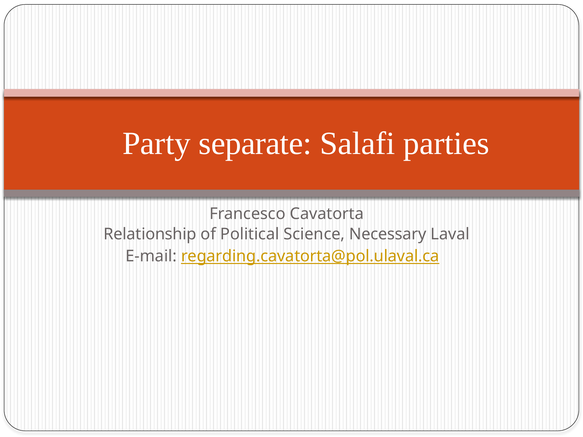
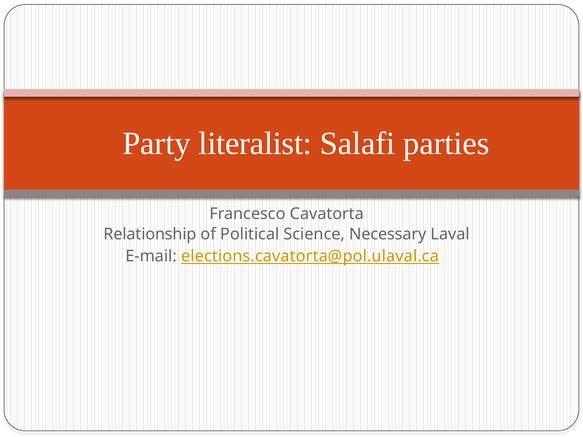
separate: separate -> literalist (255, 144)
regarding.cavatorta@pol.ulaval.ca: regarding.cavatorta@pol.ulaval.ca -> elections.cavatorta@pol.ulaval.ca (310, 256)
